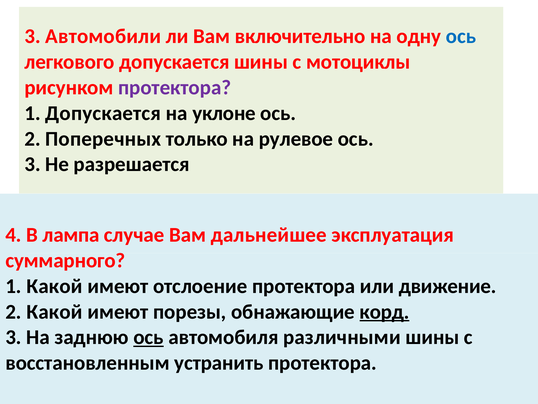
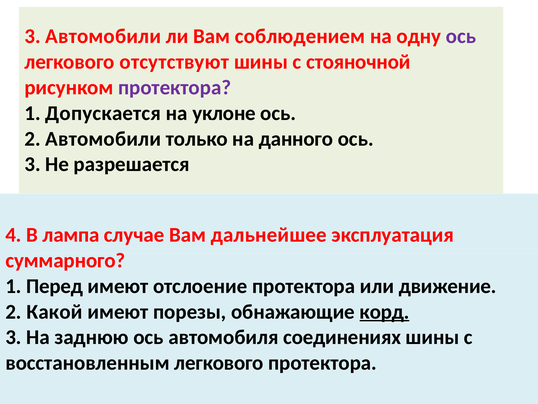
включительно: включительно -> соблюдением (300, 36)
ось colour: blue -> purple (461, 36)
легкового допускается: допускается -> отсутствуют (174, 62)
мотоциклы: мотоциклы -> стояночной (358, 62)
2 Поперечных: Поперечных -> Автомобили (103, 139)
рулевое: рулевое -> данного (296, 139)
1 Какой: Какой -> Перед (55, 286)
ось underline: present -> none (149, 337)
различными: различными -> соединениях (342, 337)
восстановленным устранить: устранить -> легкового (219, 363)
